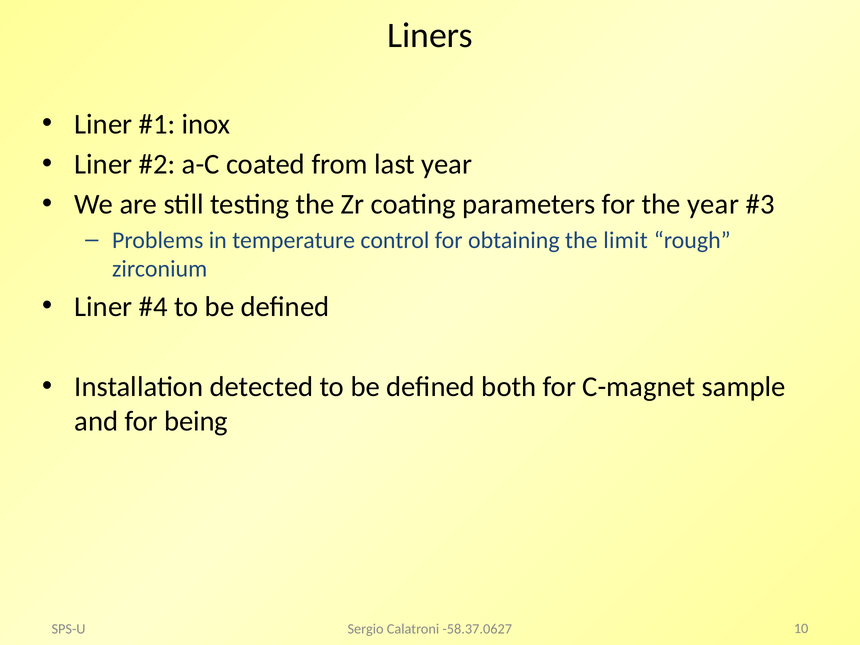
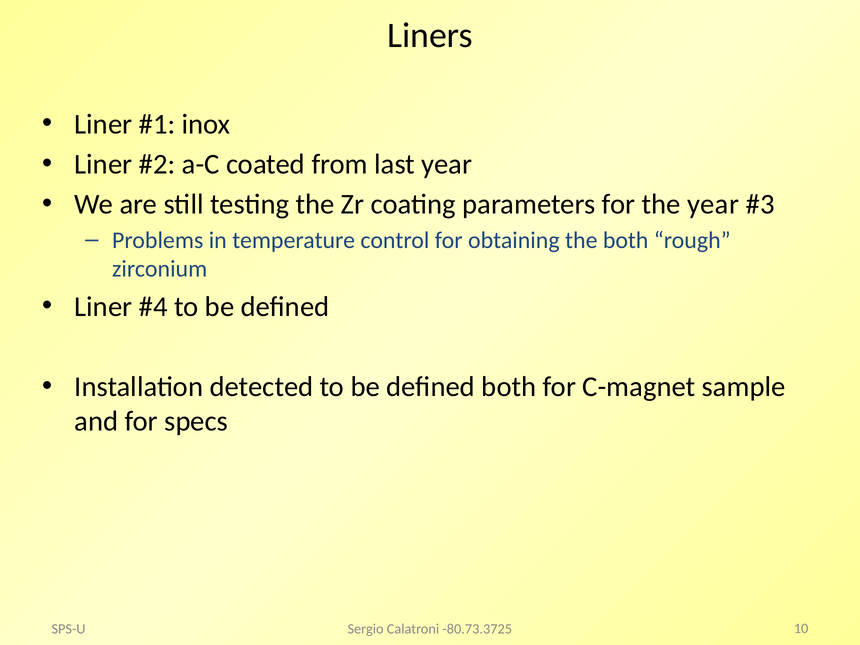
the limit: limit -> both (626, 240)
being: being -> specs (196, 421)
-58.37.0627: -58.37.0627 -> -80.73.3725 (477, 629)
